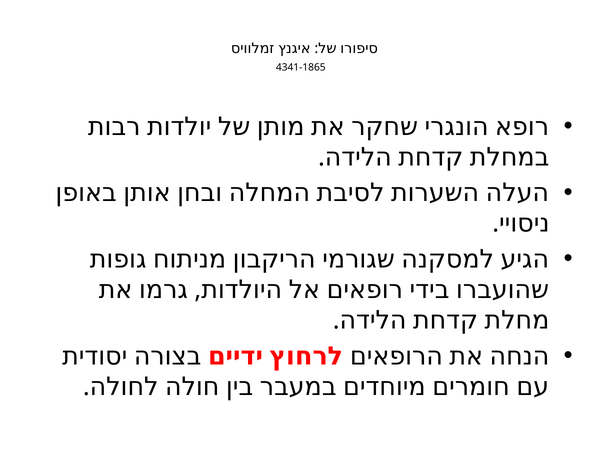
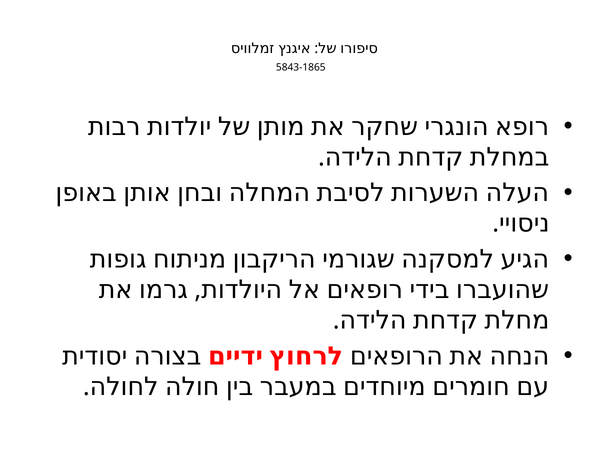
4341-1865: 4341-1865 -> 5843-1865 (301, 67)
